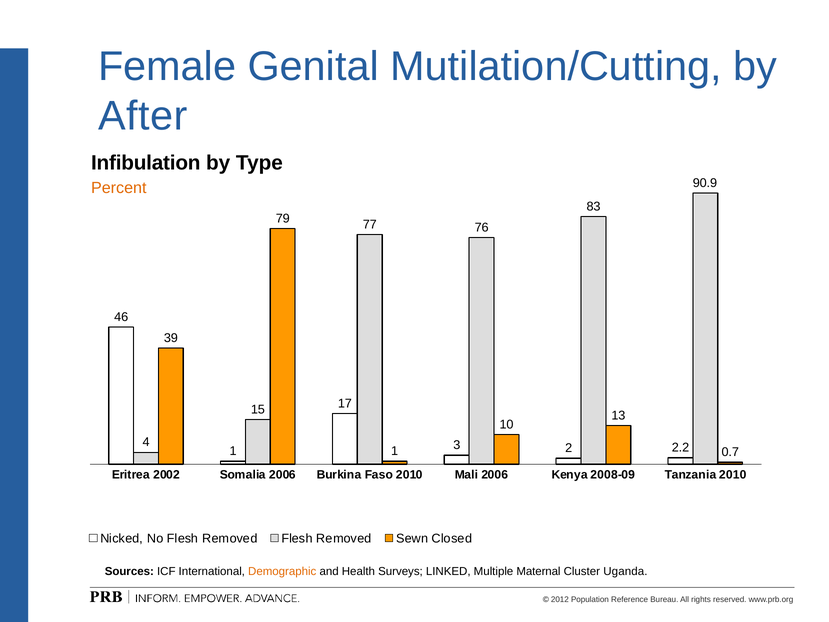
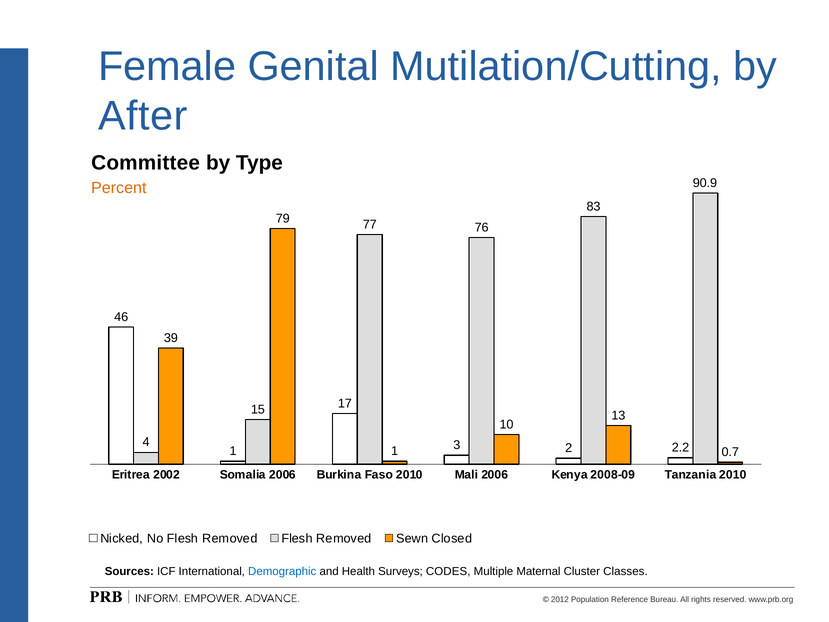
Infibulation: Infibulation -> Committee (146, 163)
Demographic colour: orange -> blue (282, 571)
LINKED: LINKED -> CODES (448, 571)
Uganda: Uganda -> Classes (625, 571)
